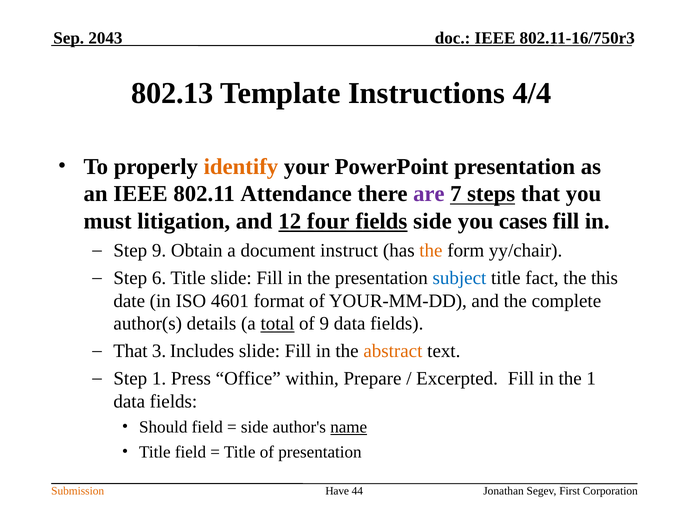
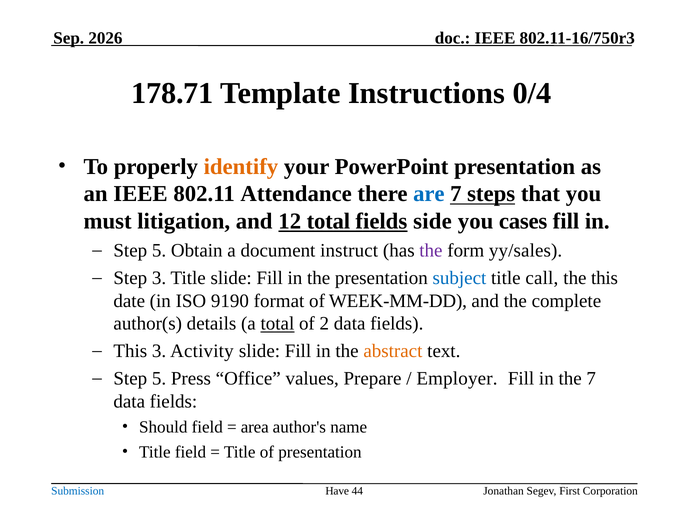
2043: 2043 -> 2026 (105, 38)
802.13: 802.13 -> 178.71 (172, 93)
4/4: 4/4 -> 0/4 (532, 93)
are colour: purple -> blue (429, 194)
12 four: four -> total (328, 221)
9: 9 -> 5 (159, 251)
the colour: orange -> purple (431, 251)
yy/chair: yy/chair -> yy/sales (526, 251)
Step 6: 6 -> 3 (159, 278)
fact: fact -> call (542, 278)
4601: 4601 -> 9190 (230, 301)
YOUR-MM-DD: YOUR-MM-DD -> WEEK-MM-DD (398, 301)
of 9: 9 -> 2 (324, 324)
That: That -> This (130, 351)
Includes: Includes -> Activity (202, 351)
1: 1 -> 5 (159, 379)
within: within -> values (312, 379)
Excerpted: Excerpted -> Employer (457, 379)
the 1: 1 -> 7 (591, 379)
side: side -> area (255, 427)
name underline: present -> none (349, 427)
Submission colour: orange -> blue (78, 491)
